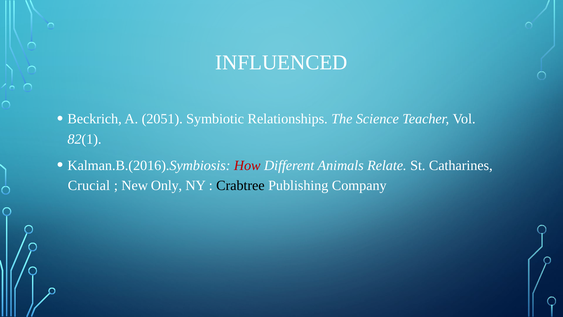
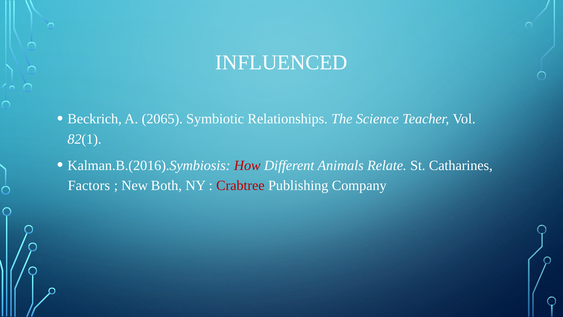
2051: 2051 -> 2065 (162, 119)
Crucial: Crucial -> Factors (89, 185)
Only: Only -> Both (166, 185)
Crabtree colour: black -> red (240, 185)
